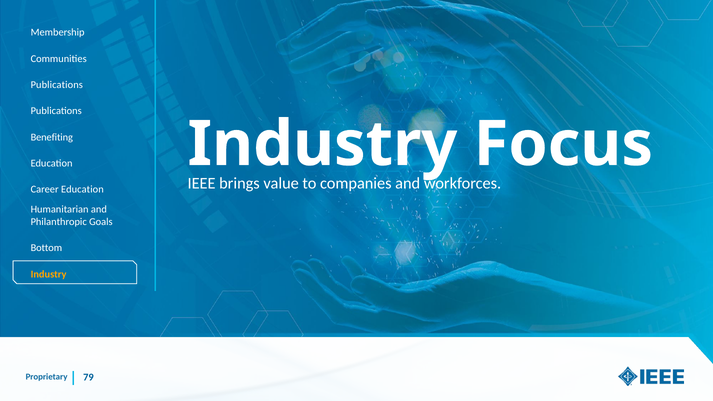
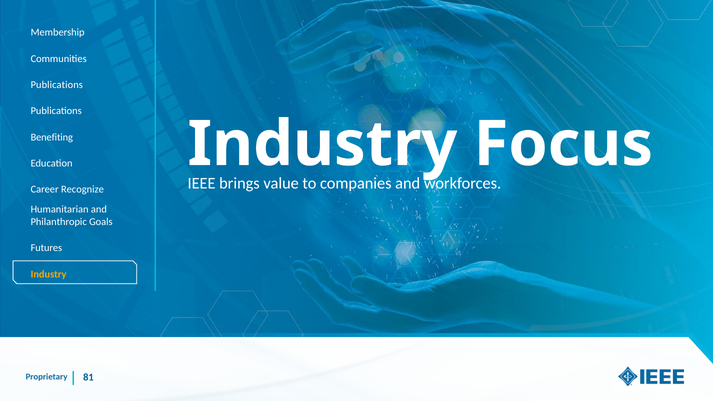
Career Education: Education -> Recognize (82, 189)
Bottom: Bottom -> Futures (46, 248)
79: 79 -> 81 (88, 377)
